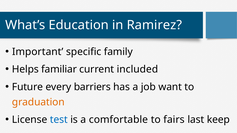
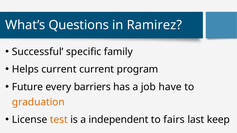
Education: Education -> Questions (79, 25)
Important: Important -> Successful (38, 52)
Helps familiar: familiar -> current (59, 69)
included: included -> program (137, 69)
want: want -> have (170, 87)
test colour: blue -> orange (59, 120)
comfortable: comfortable -> independent (119, 120)
